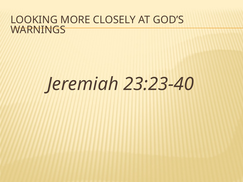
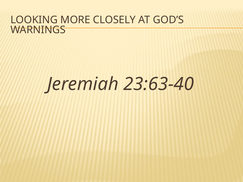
23:23-40: 23:23-40 -> 23:63-40 (159, 84)
